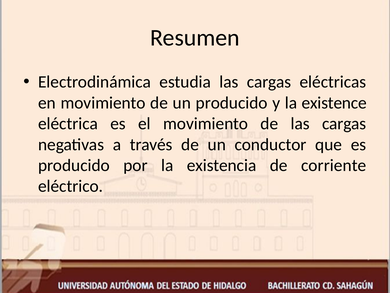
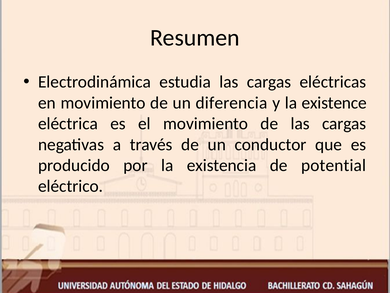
un producido: producido -> diferencia (232, 103)
corriente: corriente -> potential (334, 165)
